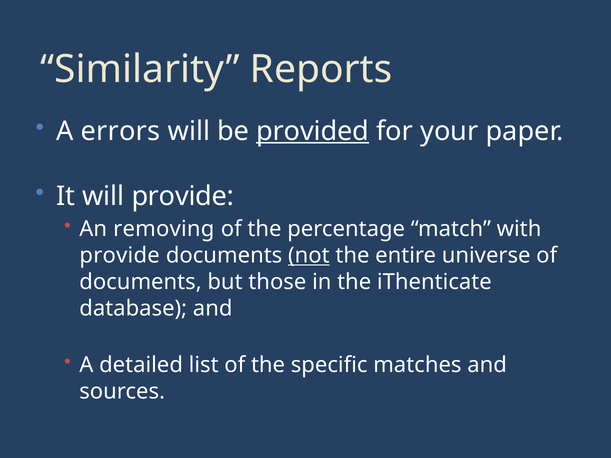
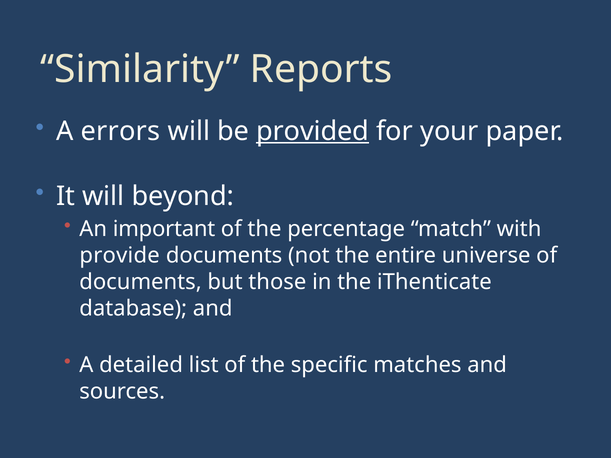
will provide: provide -> beyond (183, 196)
removing: removing -> important (164, 229)
not underline: present -> none (309, 256)
